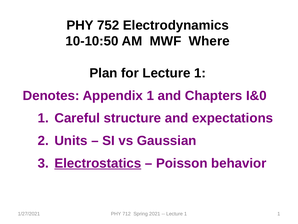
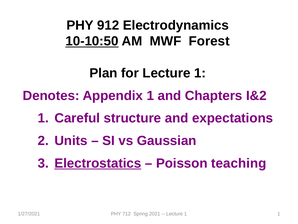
752: 752 -> 912 (108, 25)
10-10:50 underline: none -> present (92, 41)
Where: Where -> Forest (209, 41)
I&0: I&0 -> I&2 (256, 95)
behavior: behavior -> teaching (239, 163)
